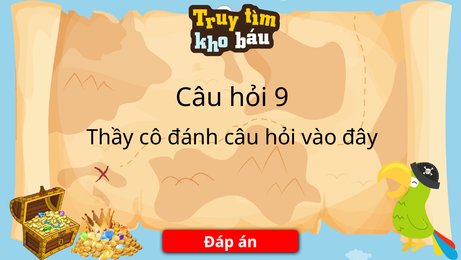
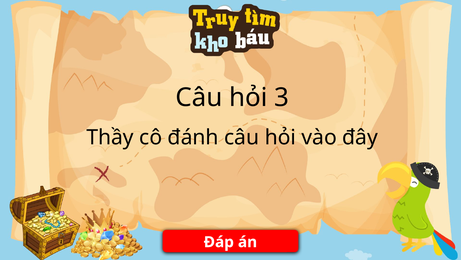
9: 9 -> 3 (282, 97)
